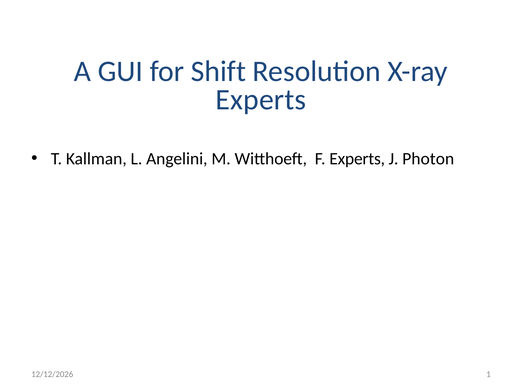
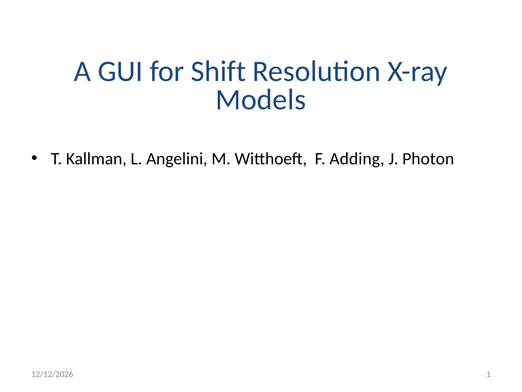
Experts: Experts -> Models (261, 100)
F Experts: Experts -> Adding (357, 159)
